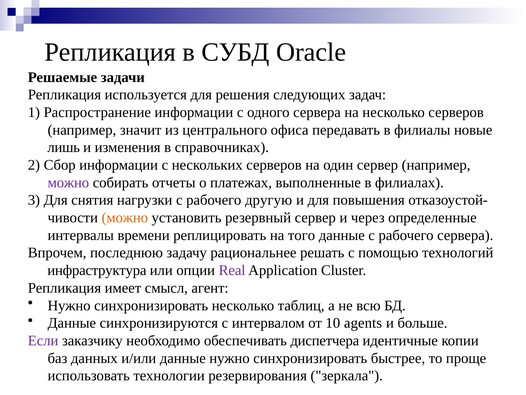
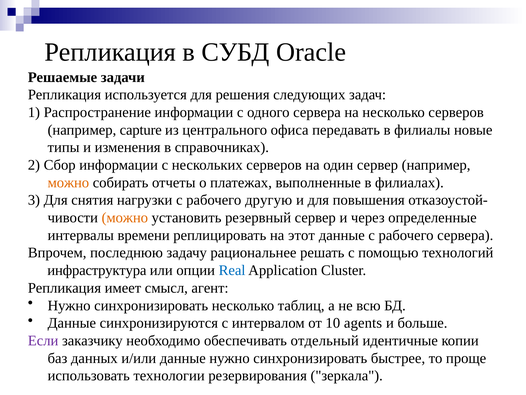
значит: значит -> capture (141, 130)
лишь: лишь -> типы (64, 147)
можно colour: purple -> orange (68, 182)
того: того -> этот (301, 235)
Real colour: purple -> blue (232, 270)
диспетчера: диспетчера -> отдельный (325, 340)
